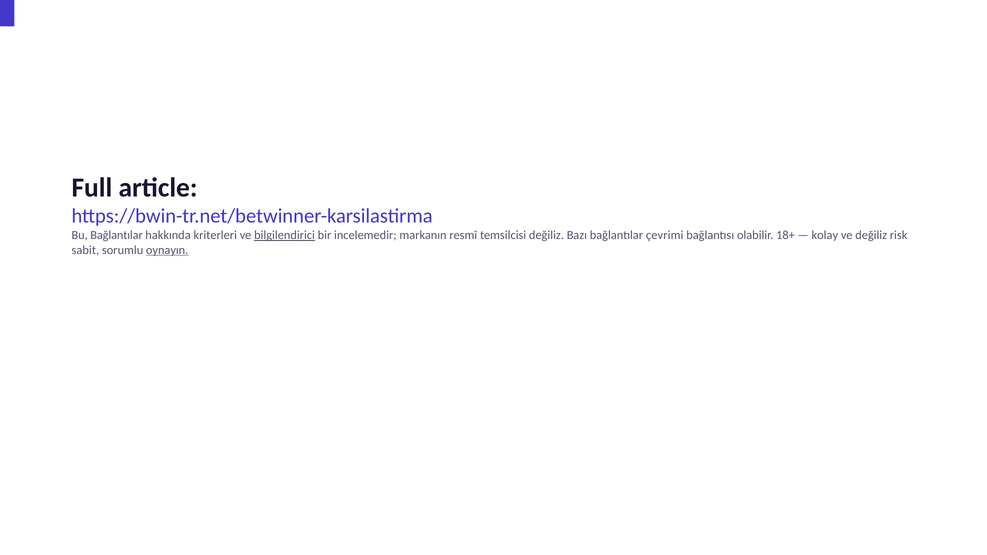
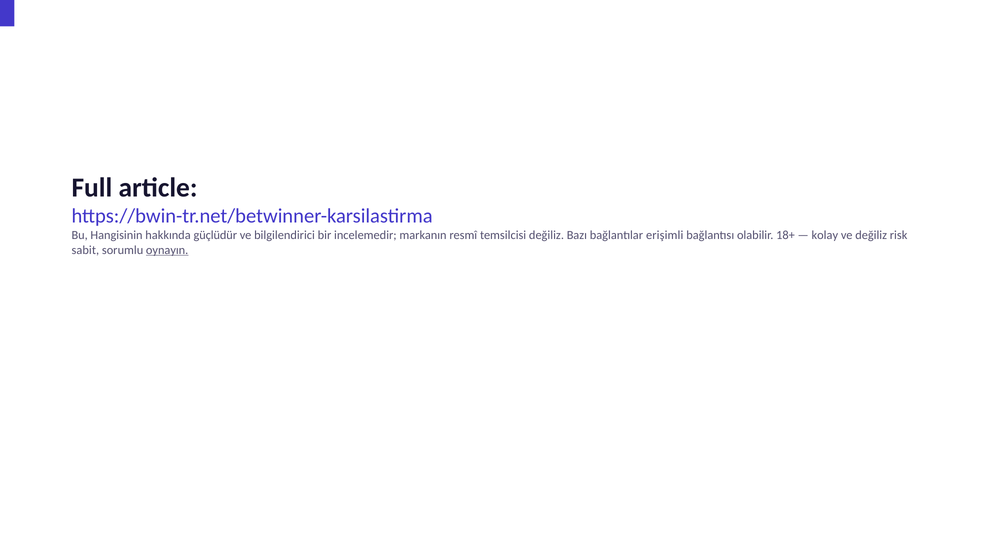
Bu Bağlantılar: Bağlantılar -> Hangisinin (117, 235)
kriterleri: kriterleri -> güçlüdür (215, 235)
bilgilendirici underline: present -> none (285, 235)
çevrimi: çevrimi -> erişimli (665, 235)
